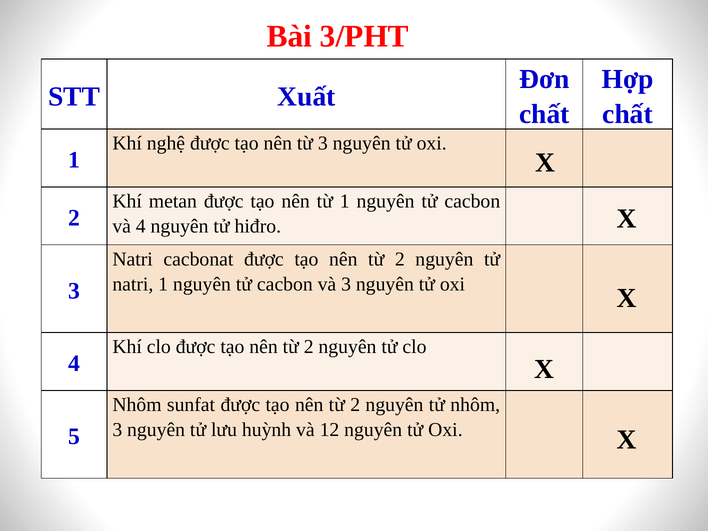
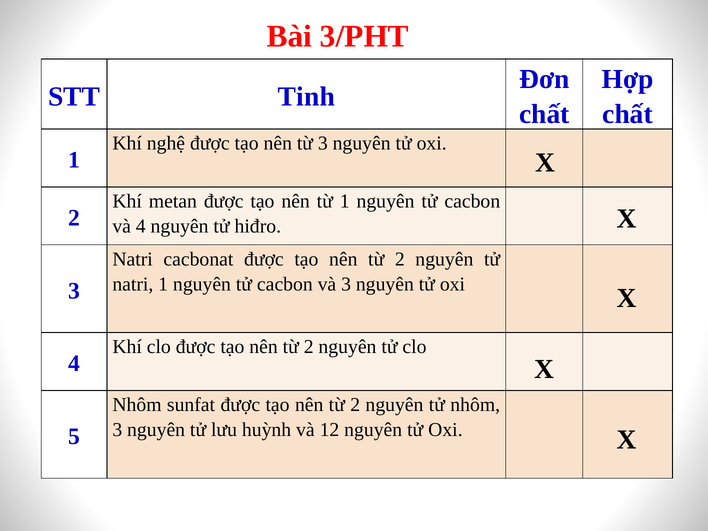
Xuất: Xuất -> Tinh (306, 97)
